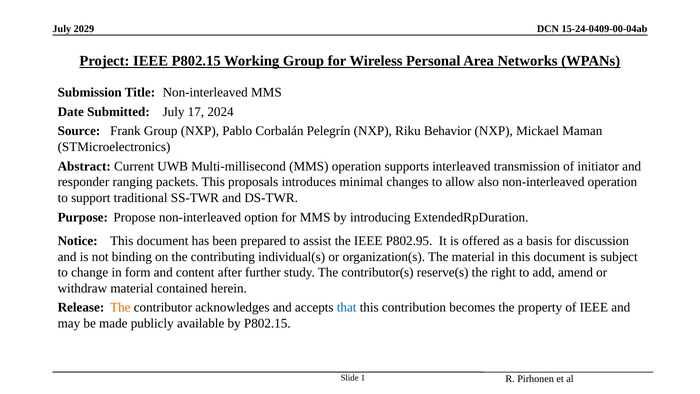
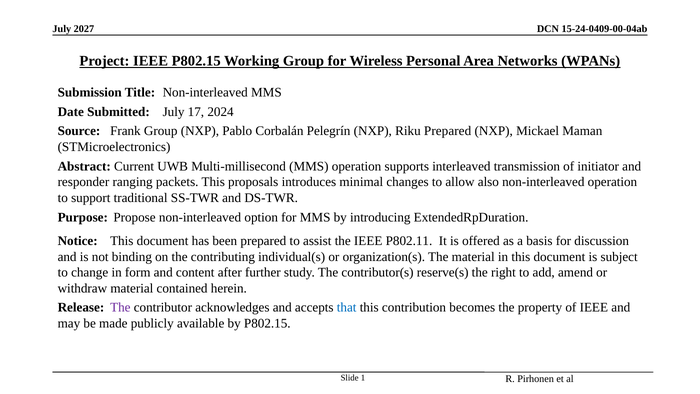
2029: 2029 -> 2027 (84, 29)
Riku Behavior: Behavior -> Prepared (448, 131)
P802.95: P802.95 -> P802.11 (409, 241)
The colour: orange -> purple (120, 307)
